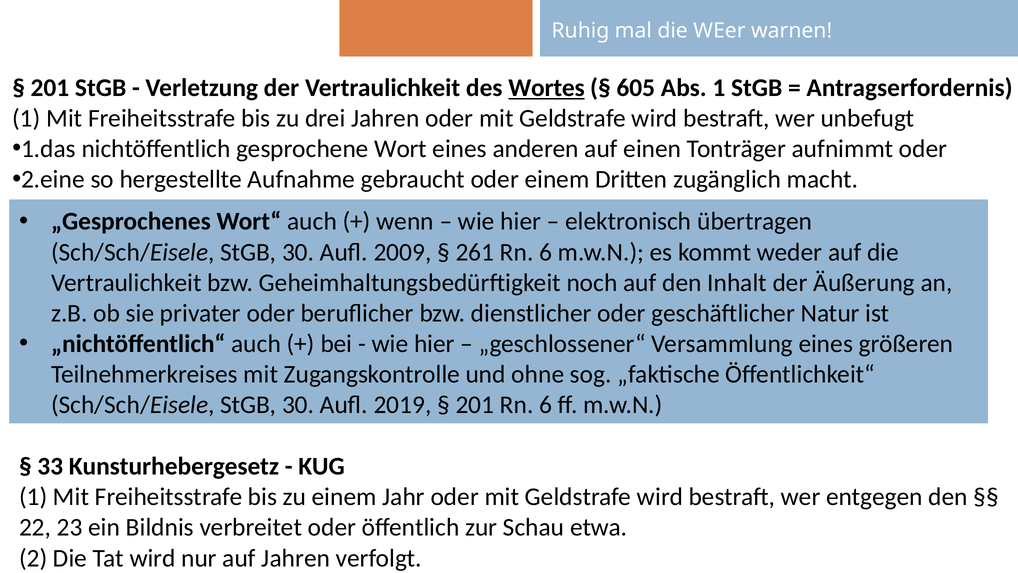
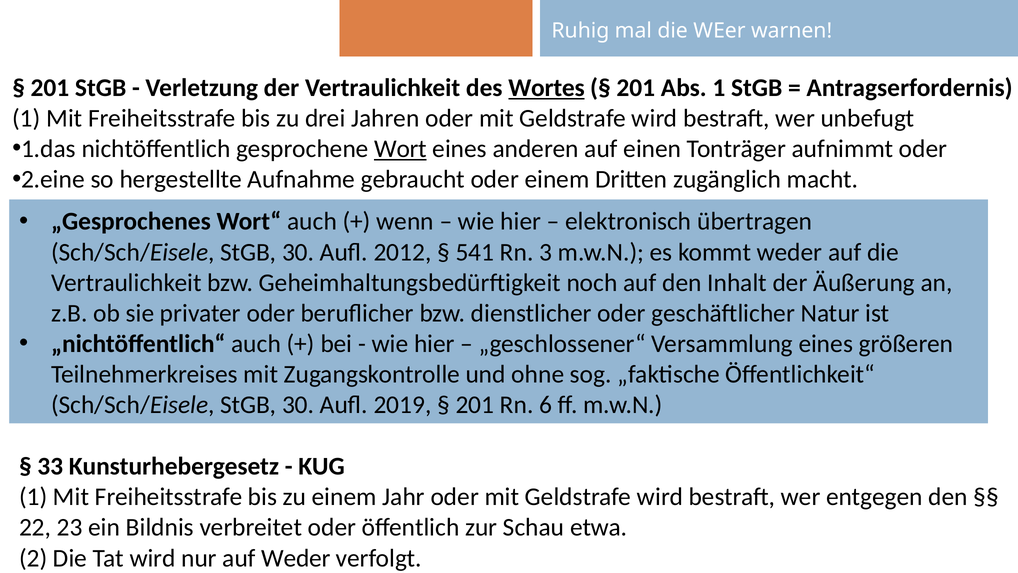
605: 605 -> 201 (636, 88)
Wort underline: none -> present (401, 149)
2009: 2009 -> 2012 (402, 252)
261: 261 -> 541 (475, 252)
6: 6 -> 3 (546, 252)
auf Jahren: Jahren -> Weder (296, 558)
